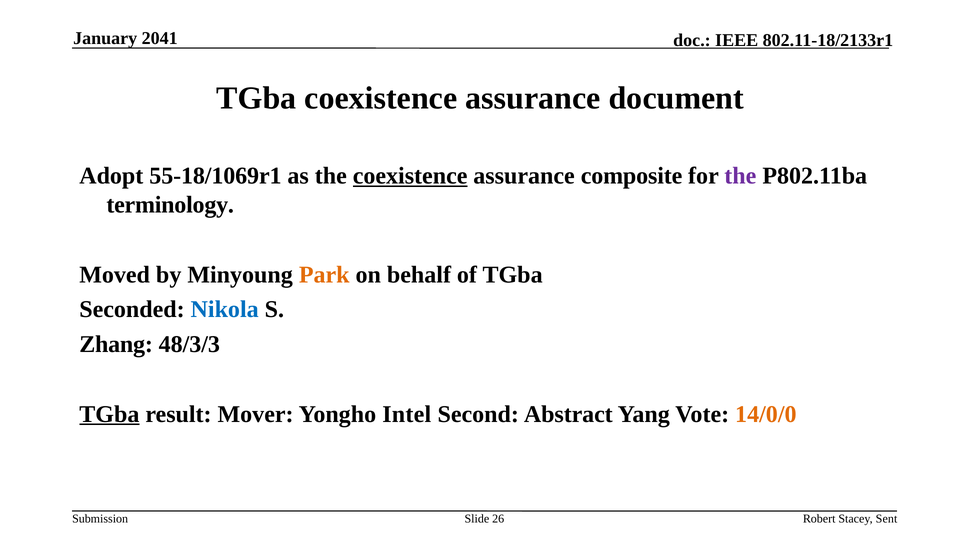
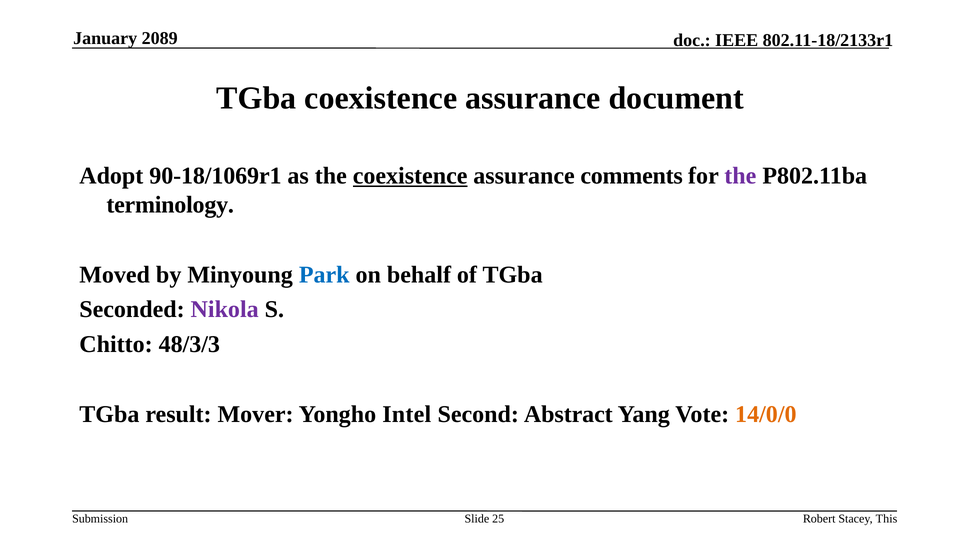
2041: 2041 -> 2089 (160, 38)
55-18/1069r1: 55-18/1069r1 -> 90-18/1069r1 (215, 176)
composite: composite -> comments (632, 176)
Park colour: orange -> blue (324, 274)
Nikola colour: blue -> purple (225, 309)
Zhang: Zhang -> Chitto (116, 344)
TGba underline: present -> none (109, 414)
26: 26 -> 25 (498, 518)
Sent: Sent -> This (887, 518)
